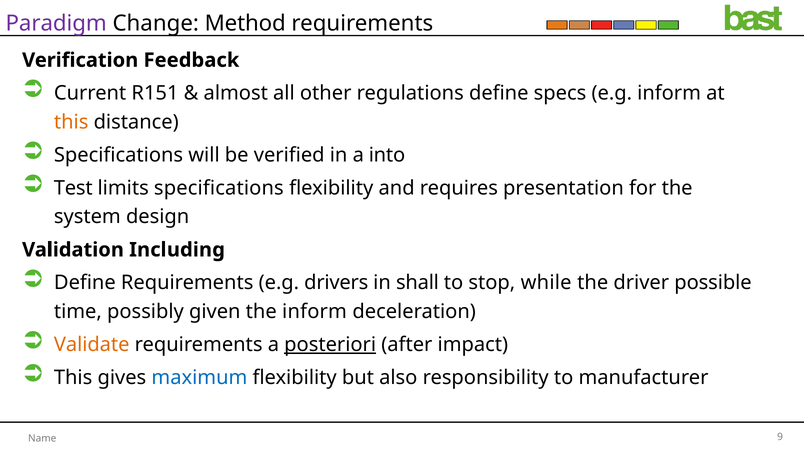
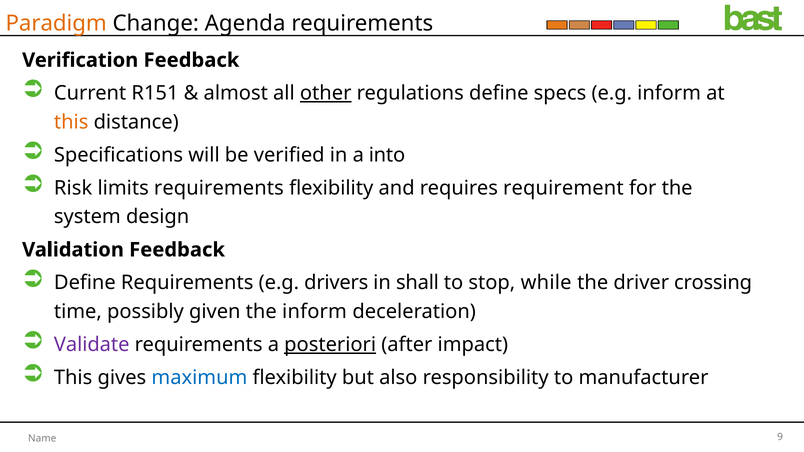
Paradigm colour: purple -> orange (56, 23)
Method: Method -> Agenda (245, 23)
other underline: none -> present (326, 93)
Test: Test -> Risk (73, 188)
limits specifications: specifications -> requirements (219, 188)
presentation: presentation -> requirement (563, 188)
Validation Including: Including -> Feedback (177, 250)
possible: possible -> crossing (713, 283)
Validate colour: orange -> purple (92, 345)
